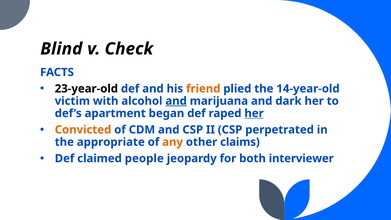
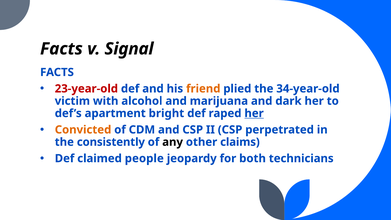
Blind: Blind -> Facts (61, 49)
Check: Check -> Signal (129, 49)
23-year-old colour: black -> red (86, 89)
14-year-old: 14-year-old -> 34-year-old (308, 89)
and underline: present -> none (176, 101)
began: began -> bright (166, 113)
appropriate: appropriate -> consistently (111, 142)
any colour: orange -> black (173, 142)
interviewer: interviewer -> technicians (301, 158)
